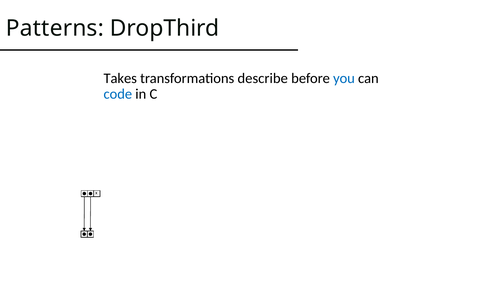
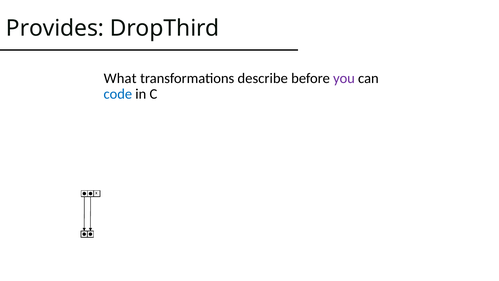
Patterns: Patterns -> Provides (55, 28)
Takes: Takes -> What (120, 78)
you colour: blue -> purple (344, 78)
